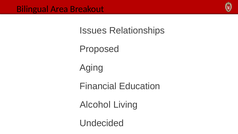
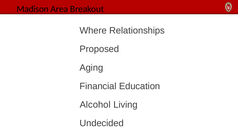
Bilingual: Bilingual -> Madison (33, 9)
Issues: Issues -> Where (93, 31)
